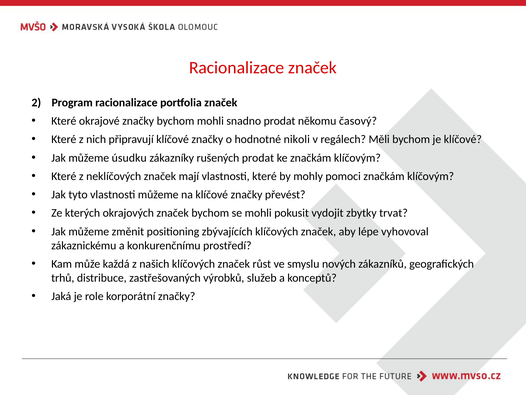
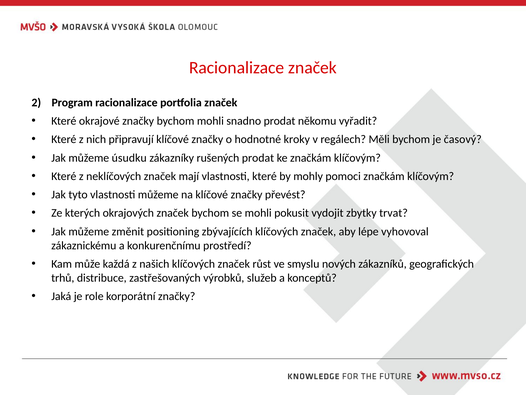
časový: časový -> vyřadit (358, 121)
nikoli: nikoli -> kroky (297, 139)
je klíčové: klíčové -> časový (463, 139)
